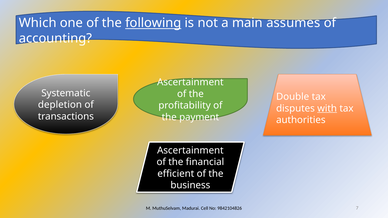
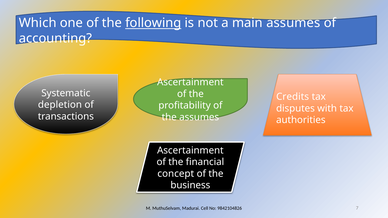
Double: Double -> Credits (293, 97)
with underline: present -> none (327, 108)
the payment: payment -> assumes (199, 117)
efficient: efficient -> concept (176, 174)
